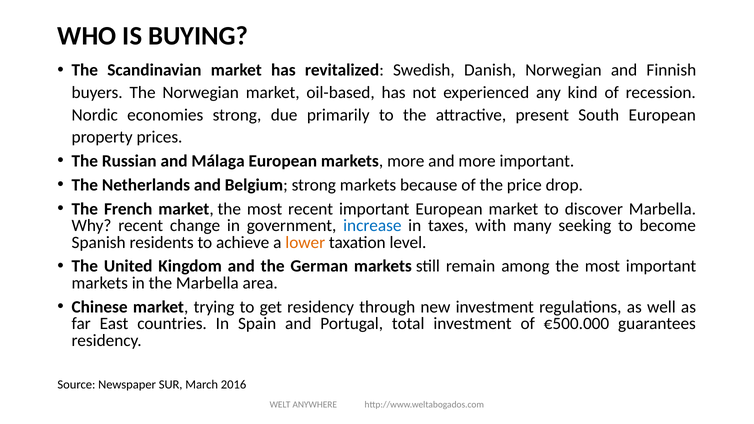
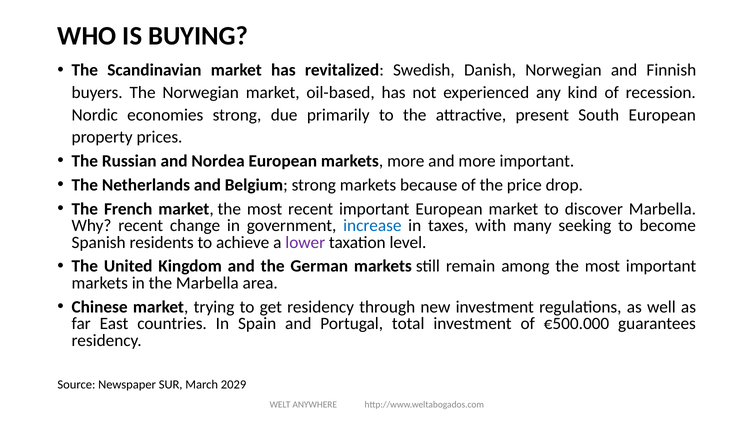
Málaga: Málaga -> Nordea (218, 161)
lower colour: orange -> purple (305, 242)
2016: 2016 -> 2029 (234, 385)
